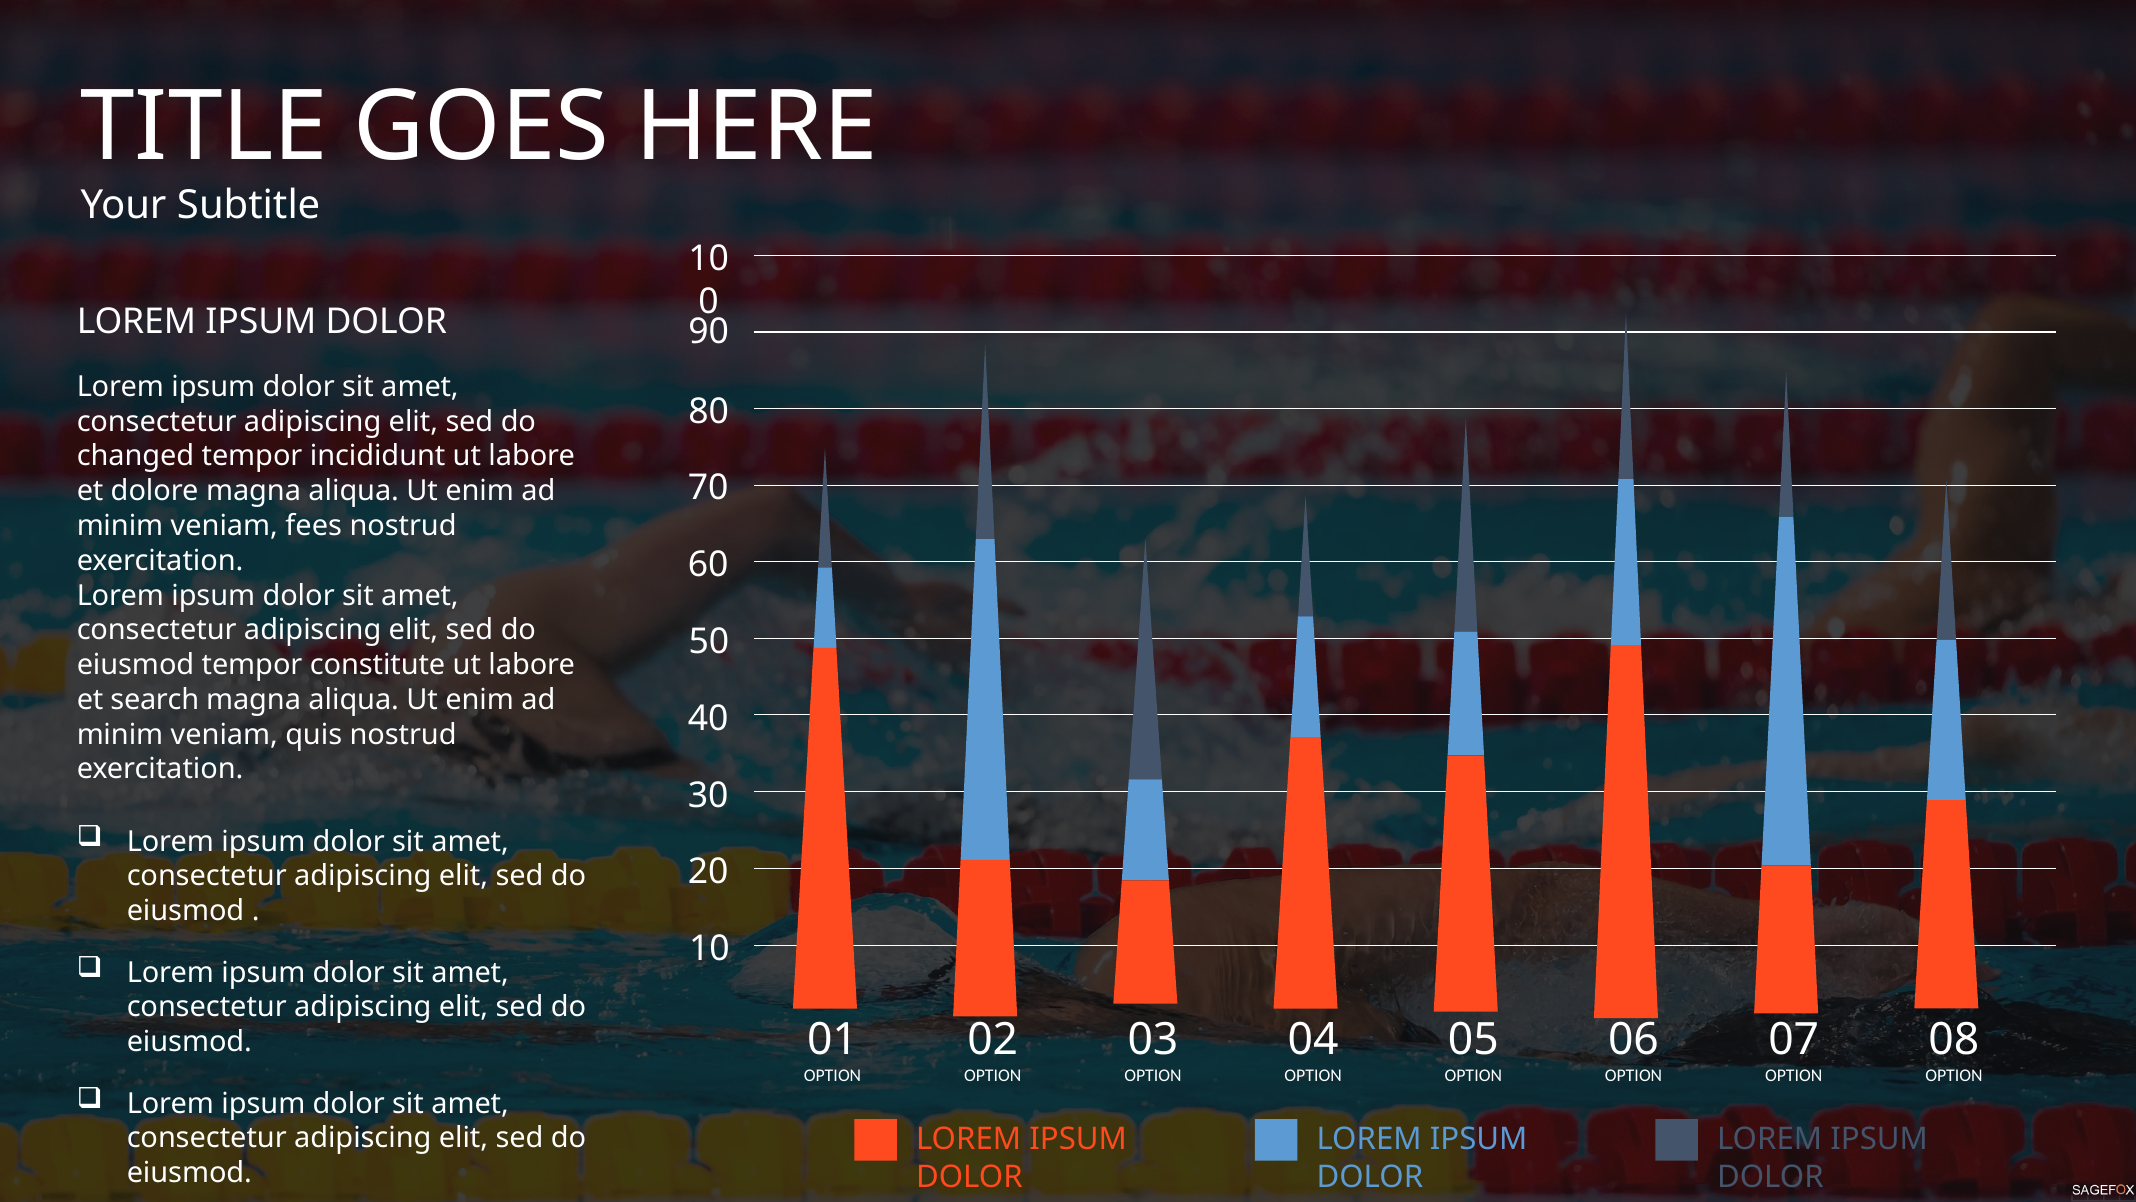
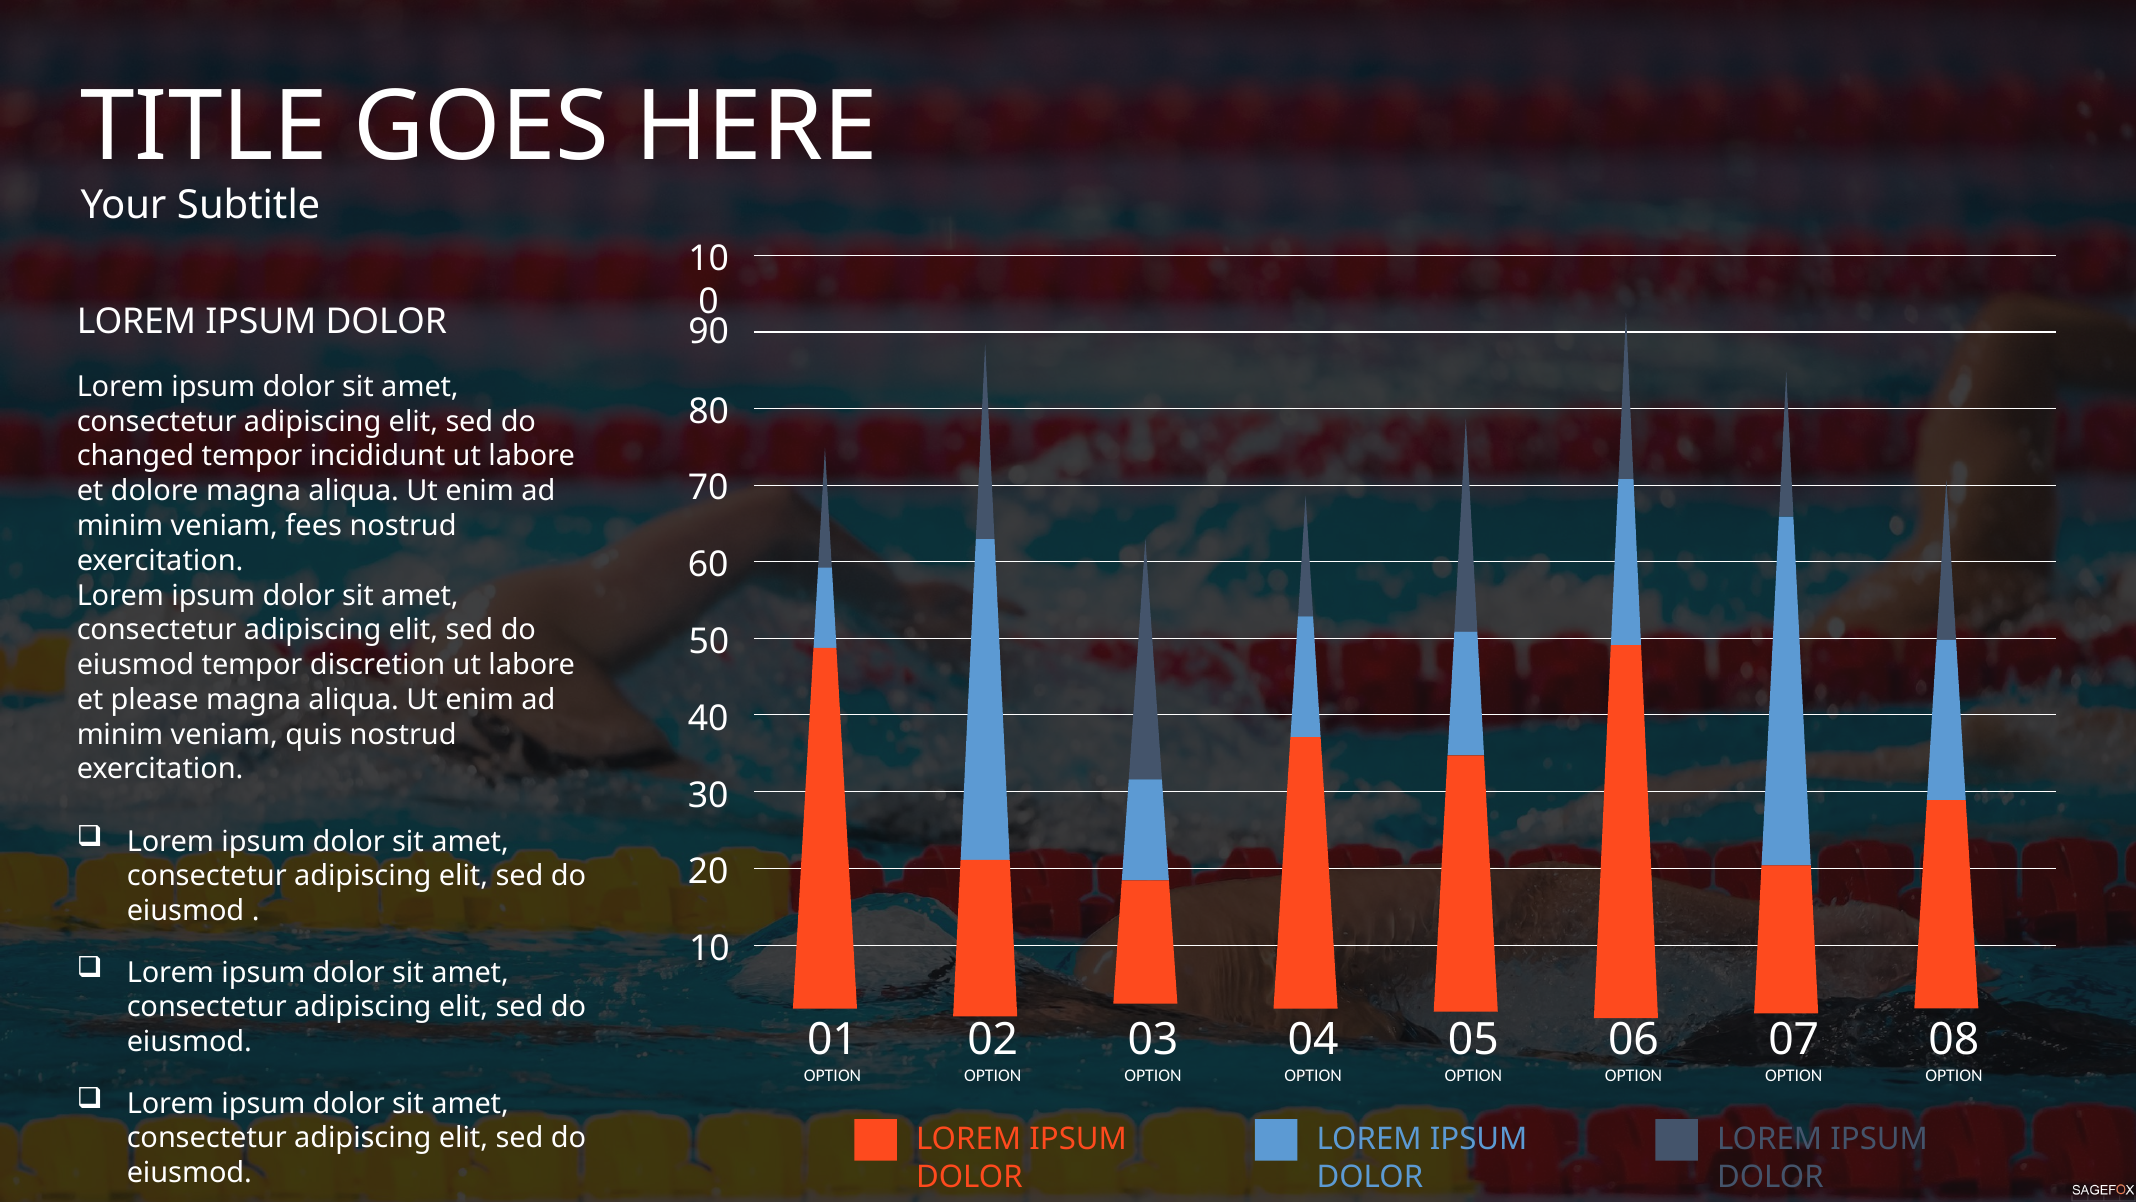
constitute: constitute -> discretion (378, 665)
search: search -> please (155, 699)
